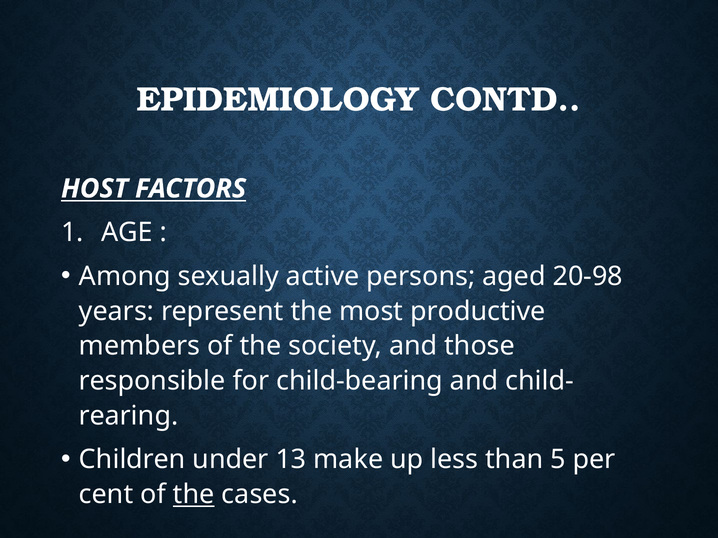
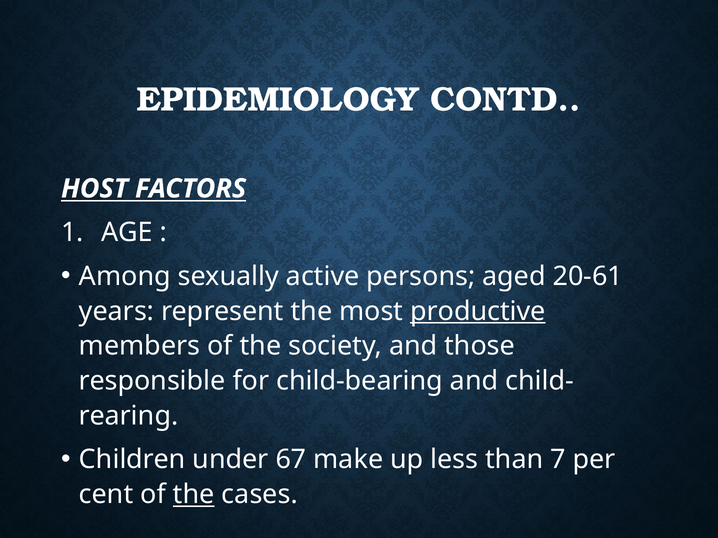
20-98: 20-98 -> 20-61 (588, 277)
productive underline: none -> present (478, 311)
13: 13 -> 67 (291, 460)
5: 5 -> 7 (558, 460)
